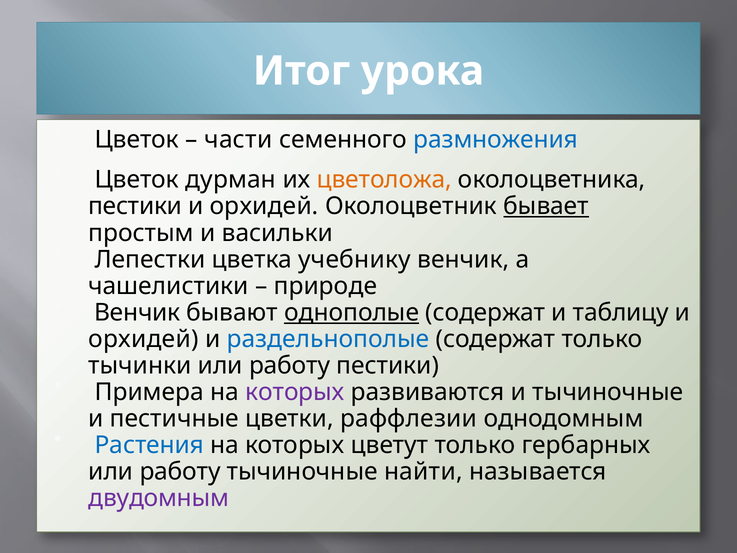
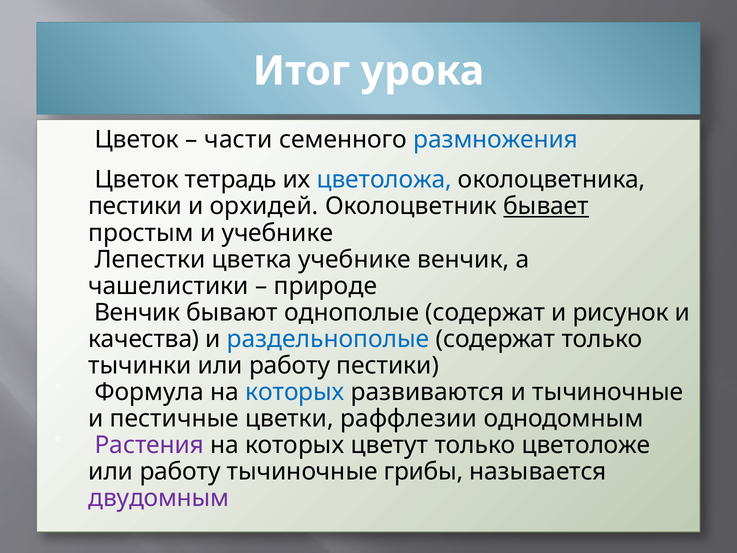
дурман: дурман -> тетрадь (231, 180)
цветоложа colour: orange -> blue (384, 180)
и васильки: васильки -> учебнике (277, 233)
цветка учебнику: учебнику -> учебнике (355, 259)
однополые underline: present -> none (352, 312)
таблицу: таблицу -> рисунок (621, 312)
орхидей: орхидей -> качества (144, 339)
Примера: Примера -> Формула (149, 392)
которых colour: purple -> blue (295, 392)
Растения colour: blue -> purple (149, 445)
гербарных: гербарных -> цветоложе (586, 445)
найти: найти -> грибы (424, 471)
